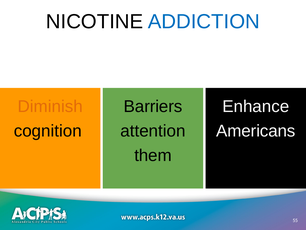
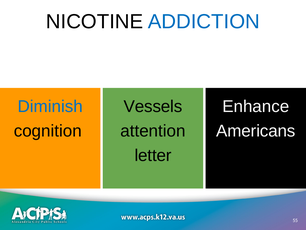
Diminish colour: orange -> blue (50, 106)
Barriers: Barriers -> Vessels (153, 106)
them: them -> letter (153, 155)
